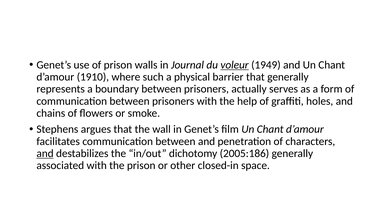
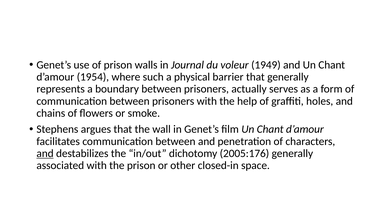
voleur underline: present -> none (235, 65)
1910: 1910 -> 1954 (93, 77)
2005:186: 2005:186 -> 2005:176 (244, 153)
